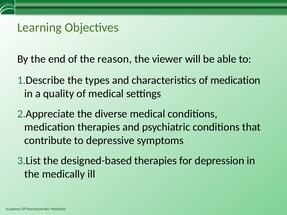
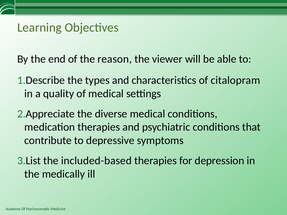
of medication: medication -> citalopram (235, 80)
designed-based: designed-based -> included-based (96, 161)
